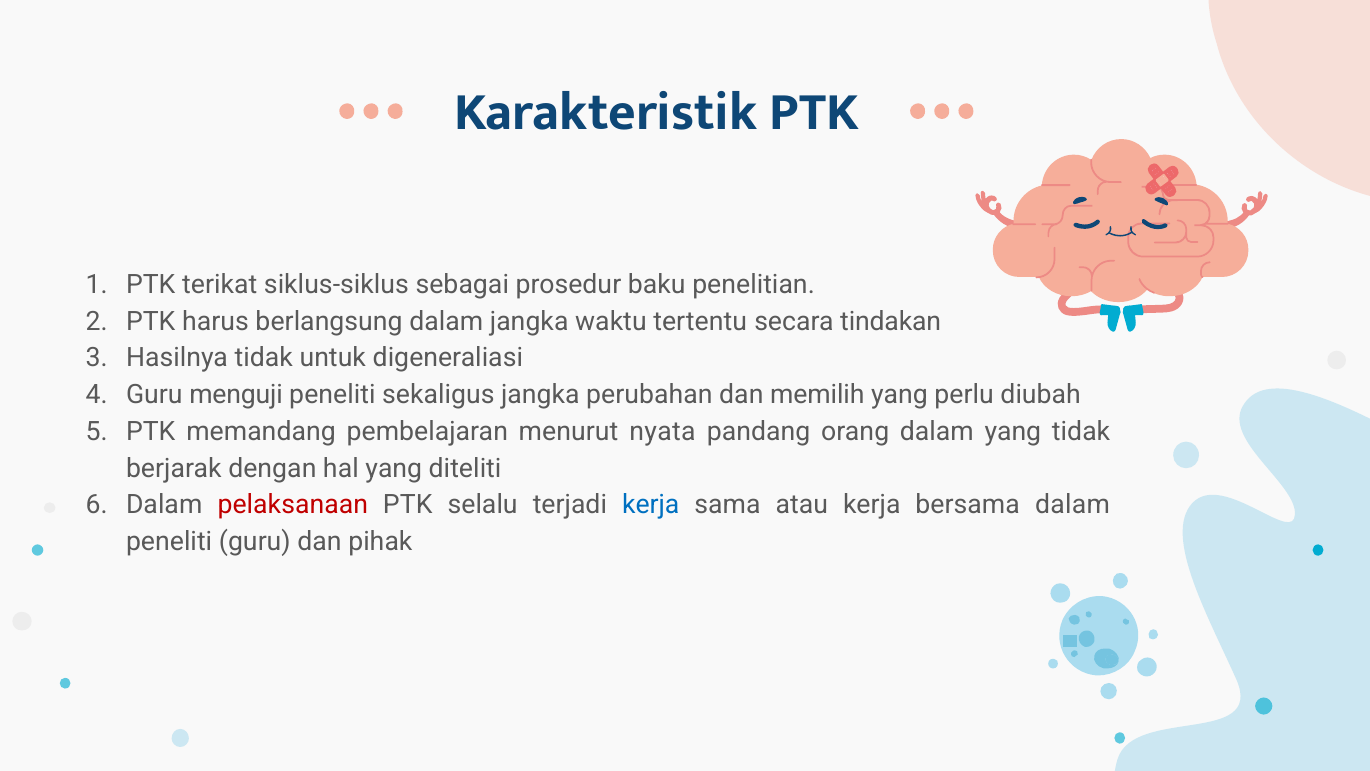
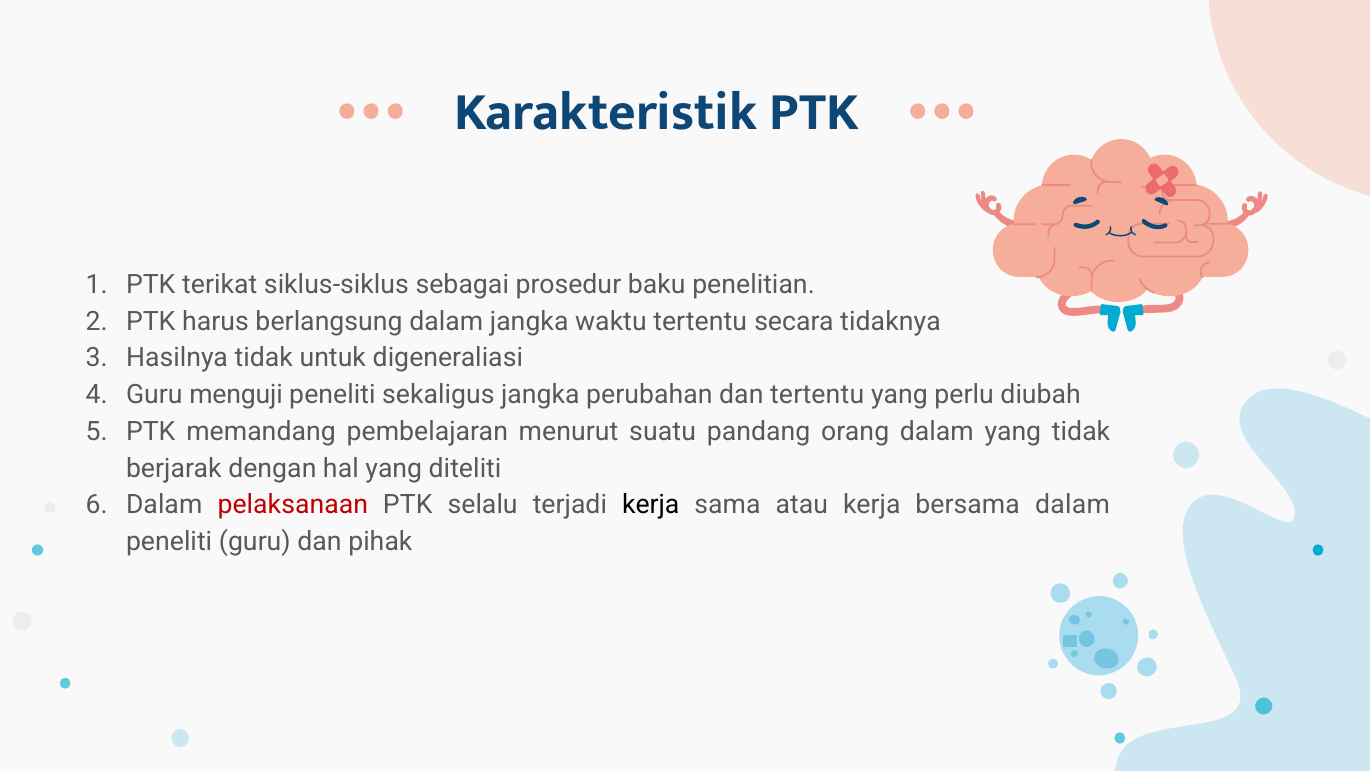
tindakan: tindakan -> tidaknya (891, 321)
dan memilih: memilih -> tertentu (817, 395)
nyata: nyata -> suatu (663, 431)
kerja colour: blue -> black (651, 505)
